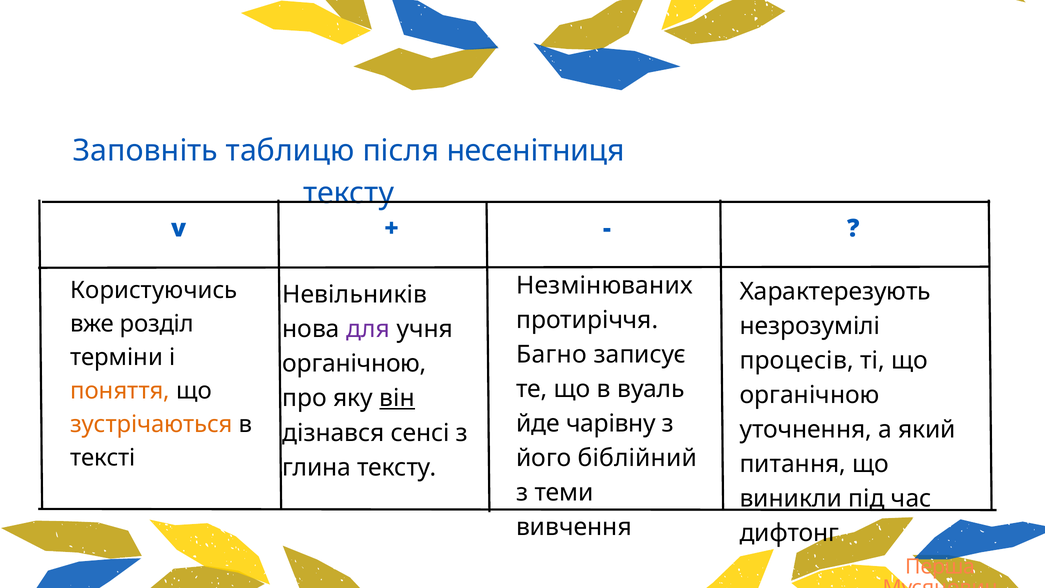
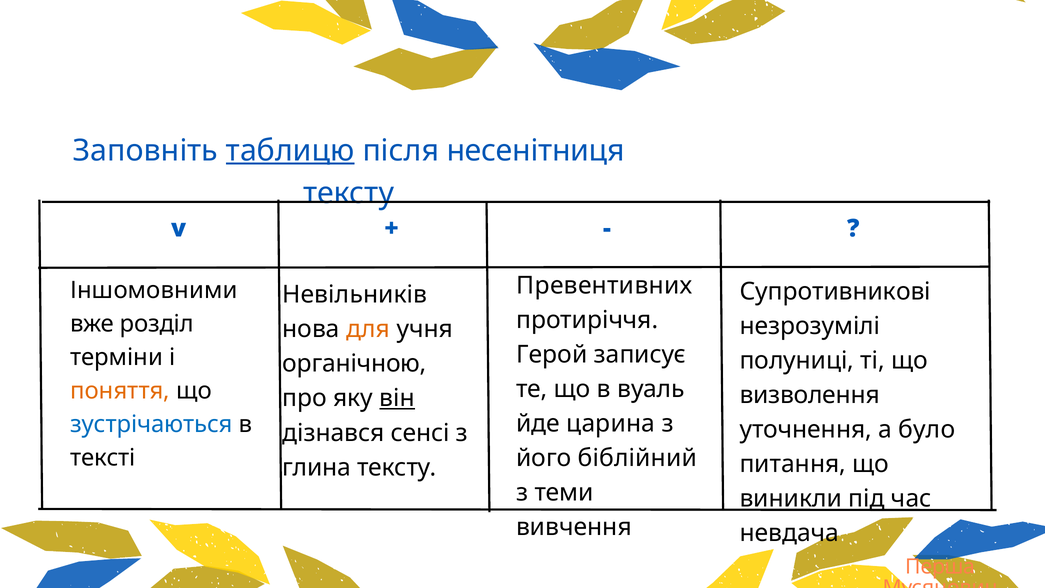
таблицю underline: none -> present (290, 151)
Незмінюваних: Незмінюваних -> Превентивних (604, 285)
Користуючись: Користуючись -> Іншомовними (154, 290)
Характерезують: Характерезують -> Супротивникові (835, 291)
для colour: purple -> orange (368, 329)
Багно: Багно -> Герой (552, 354)
процесів: процесів -> полуниці (797, 360)
органічною: органічною -> визволення (810, 395)
чарівну: чарівну -> царина (611, 424)
зустрічаються colour: orange -> blue (152, 424)
який: який -> було (927, 430)
дифтонг: дифтонг -> невдача (789, 533)
